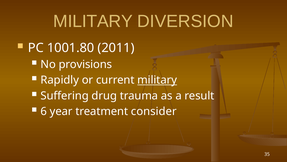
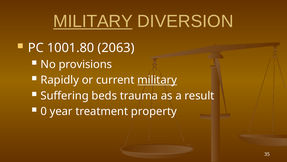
MILITARY underline: none -> present (93, 21)
2011: 2011 -> 2063 (116, 48)
drug: drug -> beds (104, 95)
6: 6 -> 0 (44, 111)
consider: consider -> property (154, 111)
